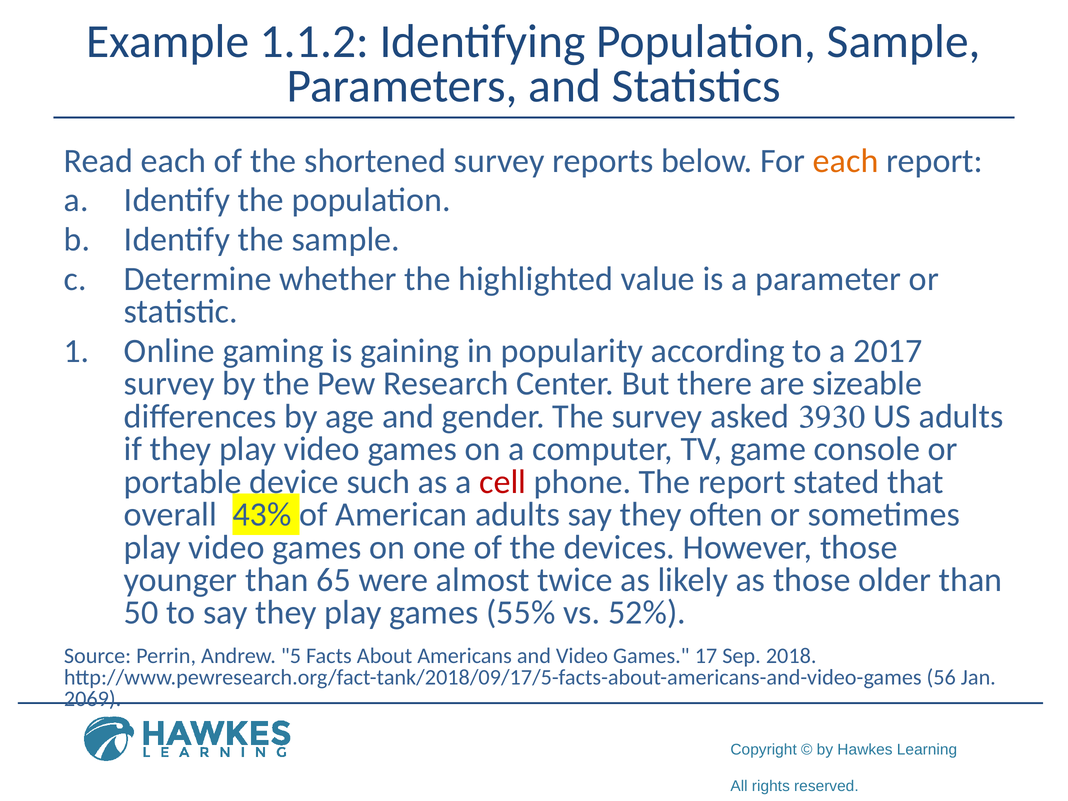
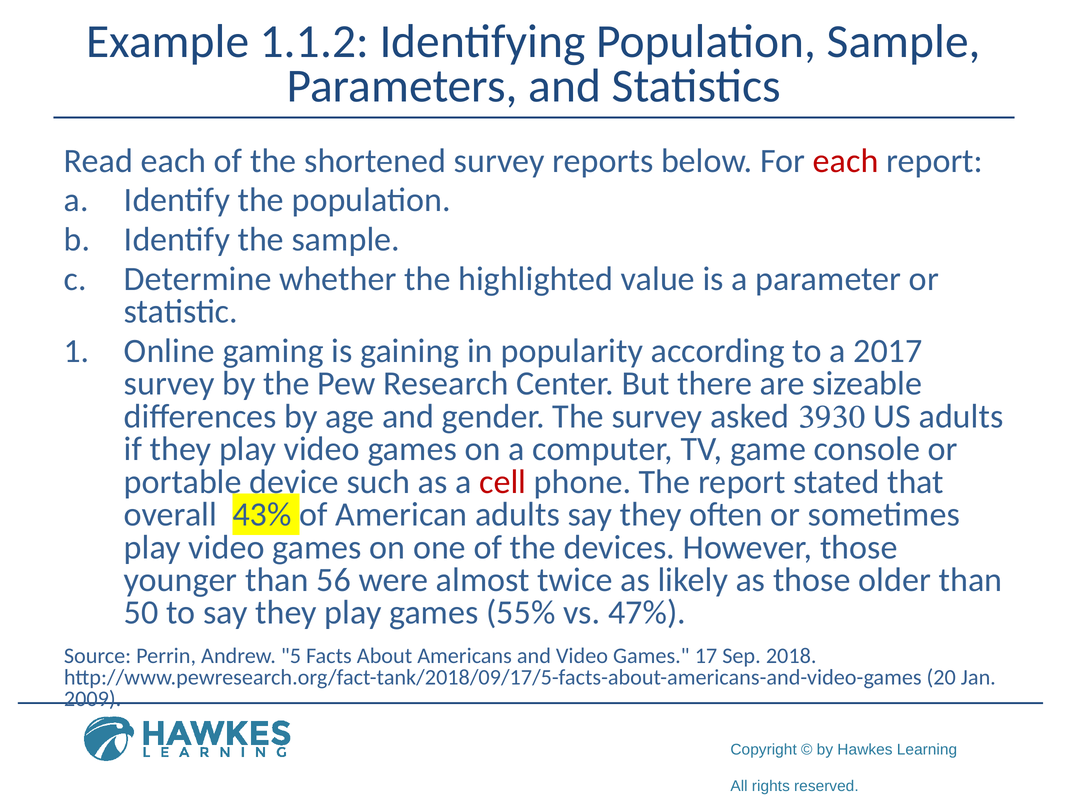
each colour: orange -> red (846, 161)
65: 65 -> 56 (334, 580)
52%: 52% -> 47% (647, 613)
56: 56 -> 20 (941, 677)
2069: 2069 -> 2009 (93, 699)
